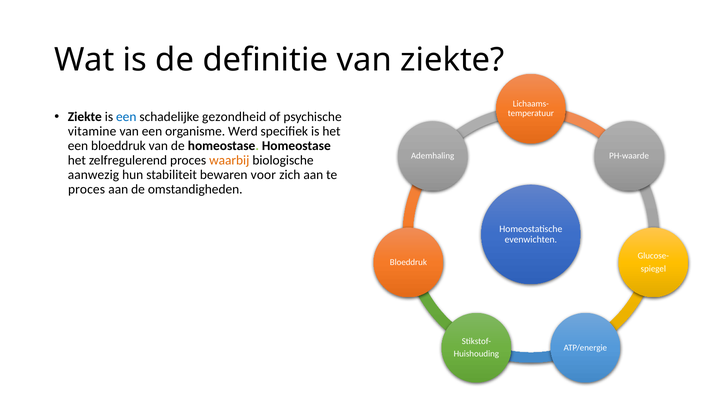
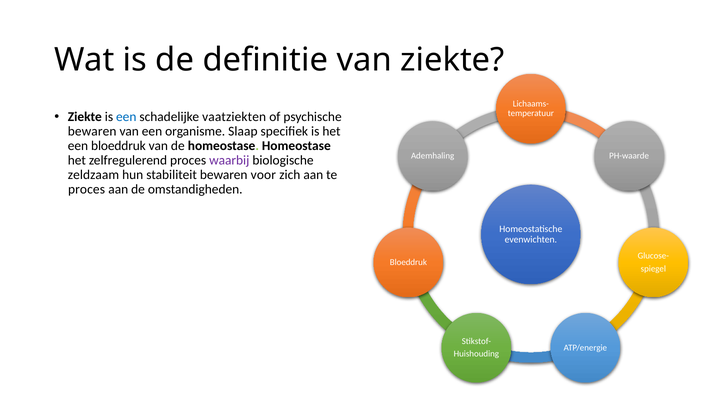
gezondheid: gezondheid -> vaatziekten (234, 117)
vitamine: vitamine -> bewaren (92, 131)
Werd: Werd -> Slaap (243, 131)
waarbij colour: orange -> purple (229, 160)
aanwezig: aanwezig -> zeldzaam (93, 175)
